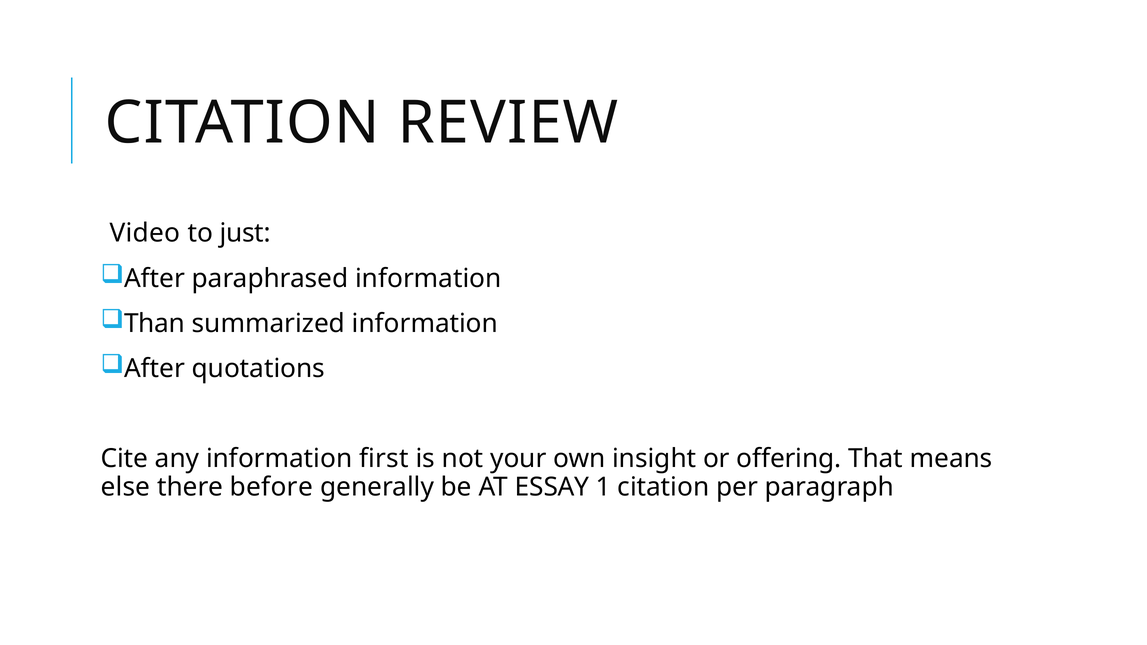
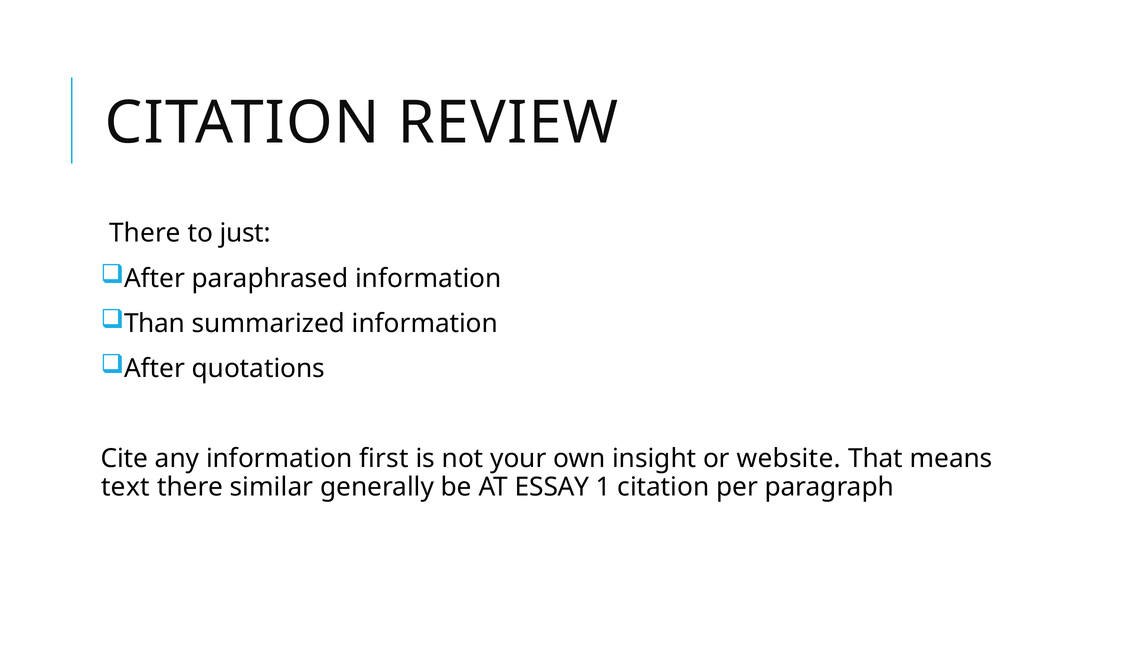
Video: Video -> There (145, 233)
offering: offering -> website (789, 459)
else: else -> text (125, 487)
before: before -> similar (271, 487)
